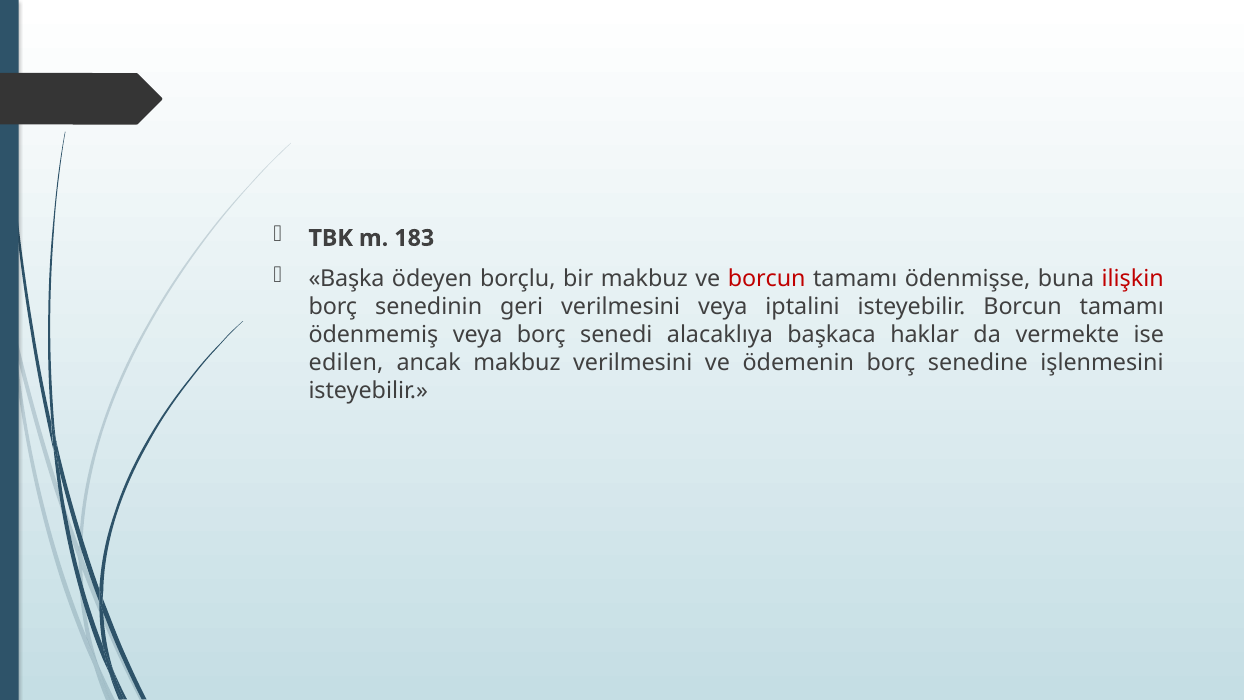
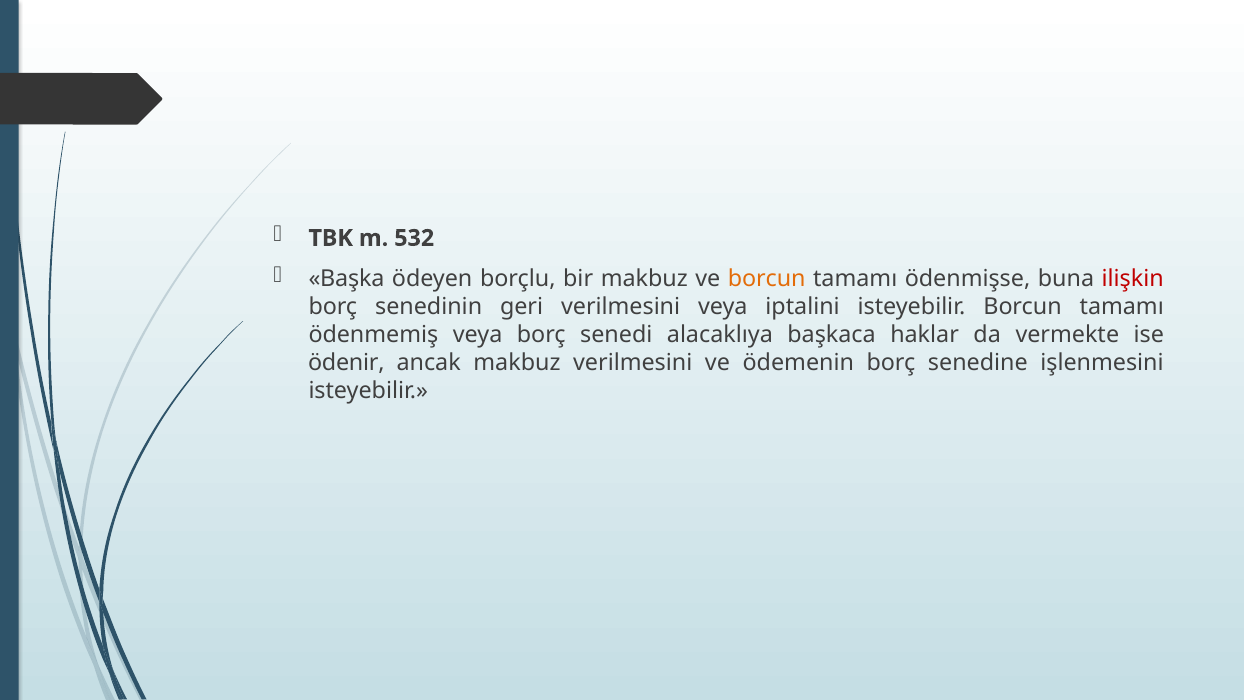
183: 183 -> 532 (414, 238)
borcun colour: red -> orange (767, 279)
edilen: edilen -> ödenir (346, 363)
